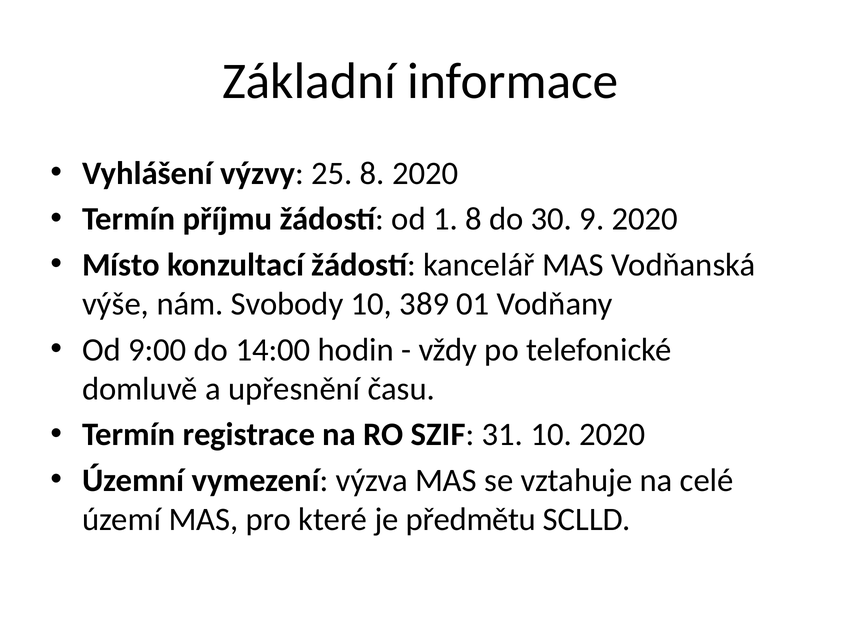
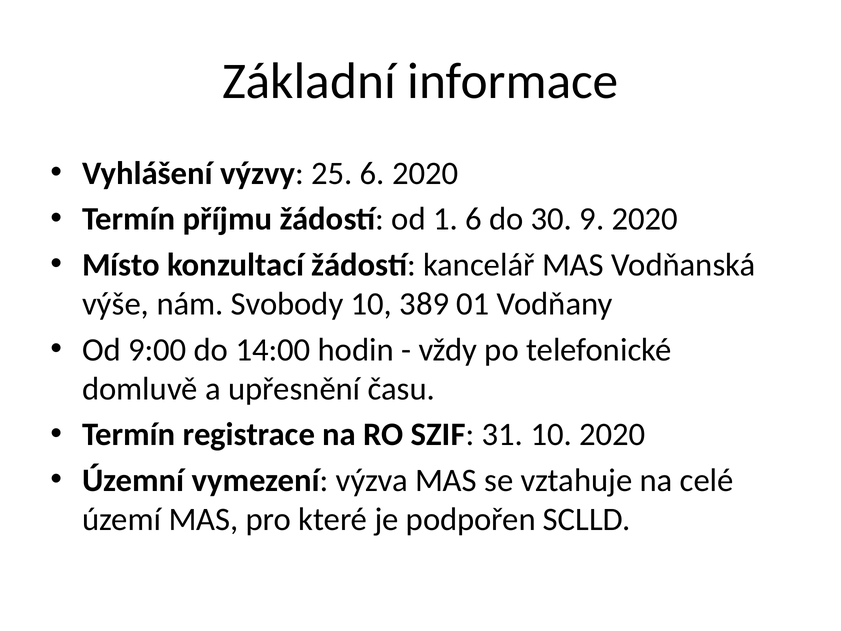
25 8: 8 -> 6 (372, 173)
1 8: 8 -> 6 (474, 219)
předmětu: předmětu -> podpořen (471, 519)
